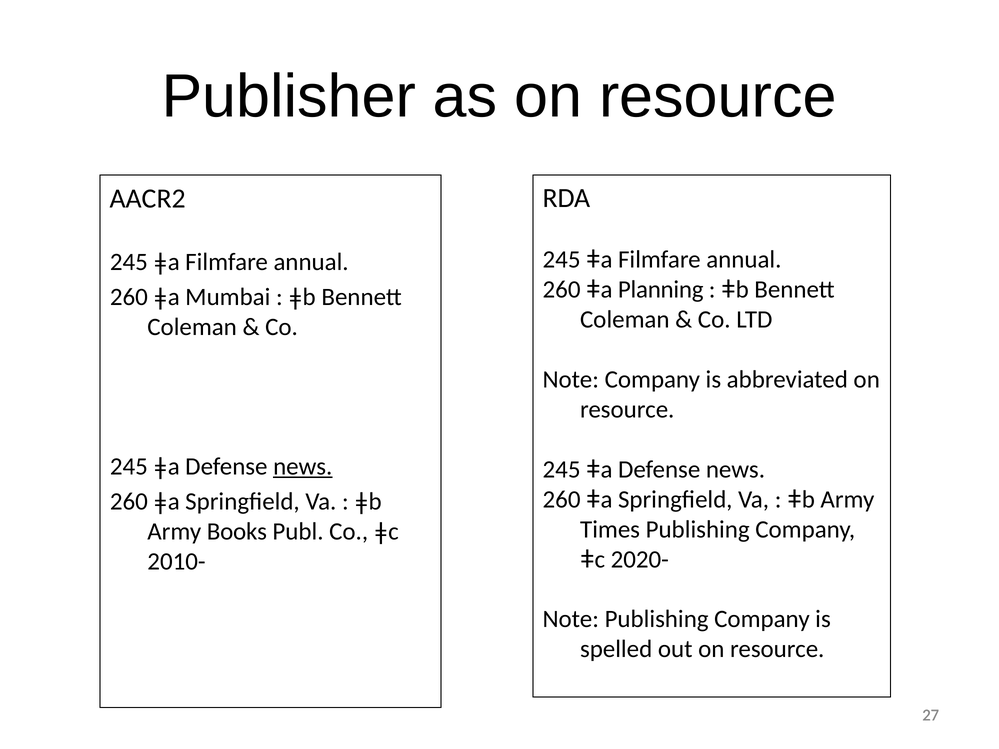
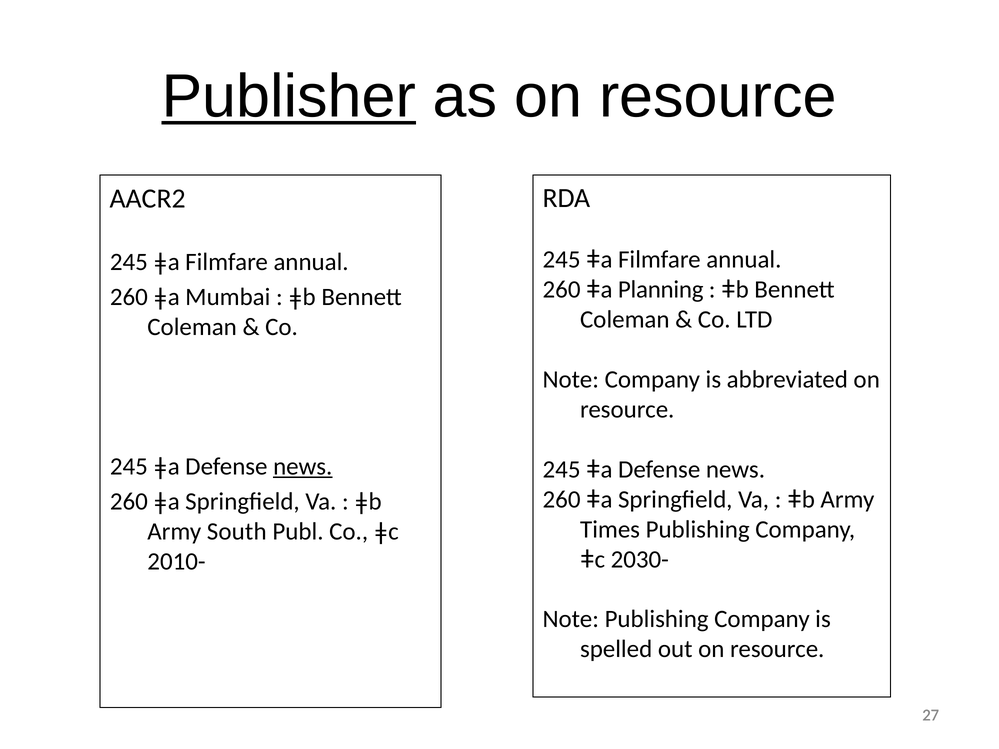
Publisher underline: none -> present (289, 97)
Books: Books -> South (237, 532)
2020-: 2020- -> 2030- (640, 559)
